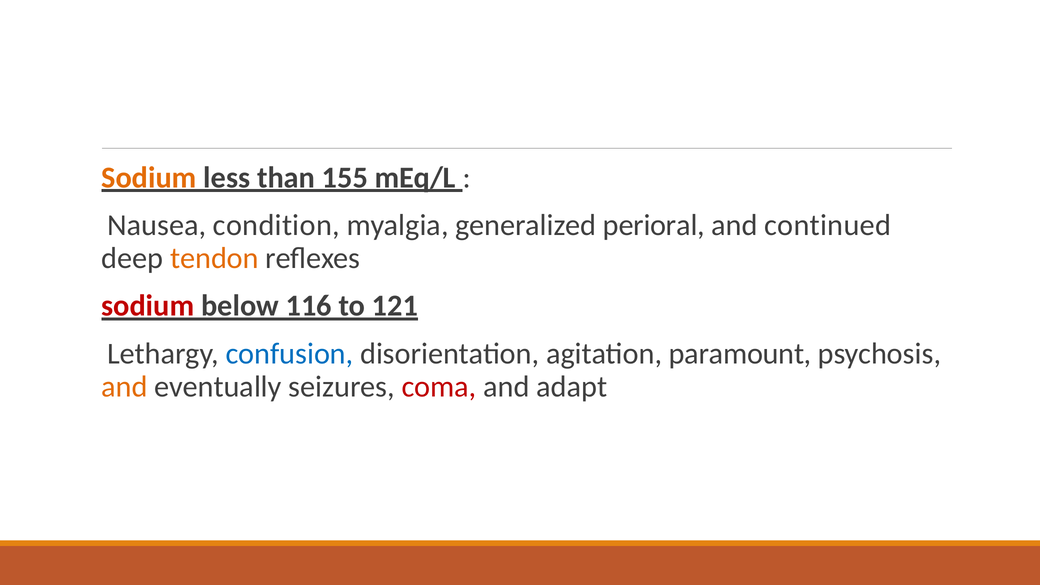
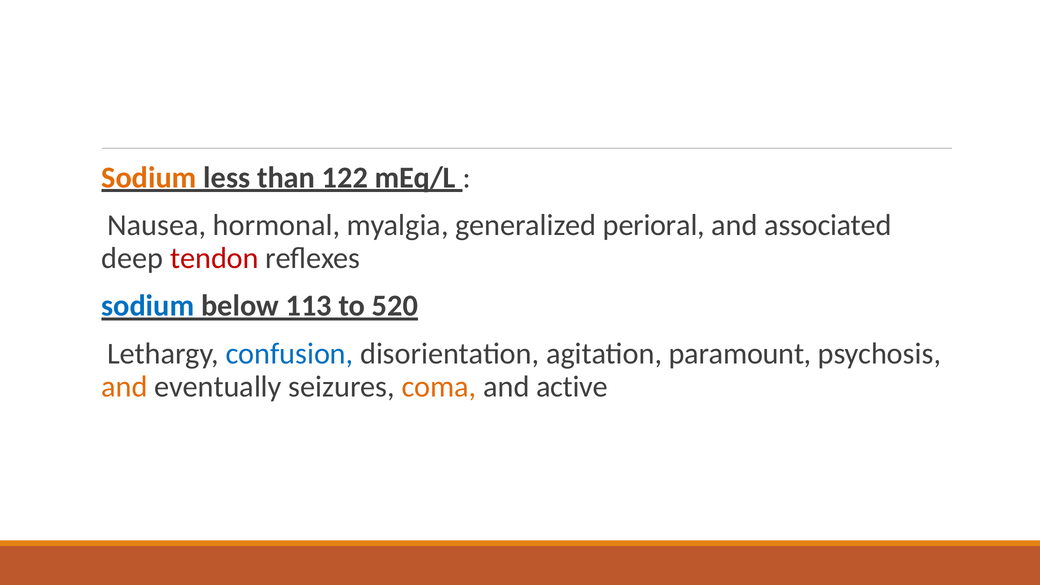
155: 155 -> 122 (345, 177)
condition: condition -> hormonal (277, 225)
continued: continued -> associated (828, 225)
tendon colour: orange -> red (214, 258)
sodium colour: red -> blue (148, 306)
116: 116 -> 113 (309, 306)
121: 121 -> 520 (395, 306)
coma colour: red -> orange (439, 387)
adapt: adapt -> active (572, 387)
